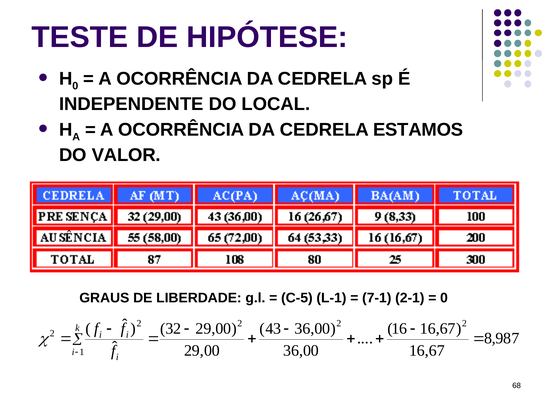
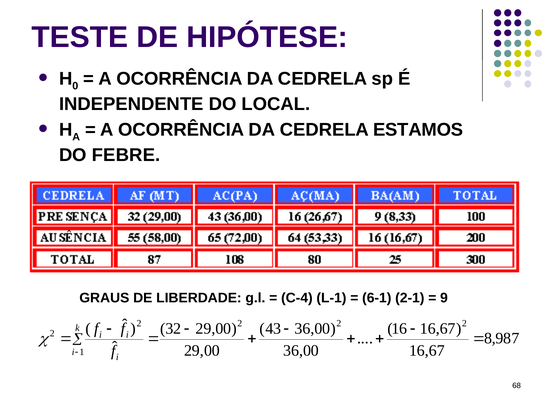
VALOR: VALOR -> FEBRE (126, 155)
C-5: C-5 -> C-4 (297, 298)
7-1: 7-1 -> 6-1 (377, 298)
0: 0 -> 9 (444, 298)
